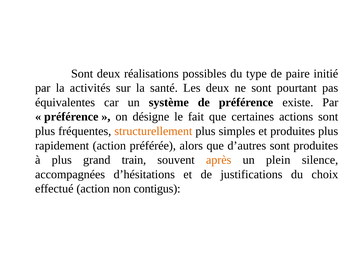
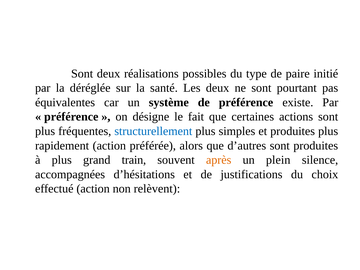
activités: activités -> déréglée (90, 88)
structurellement colour: orange -> blue (153, 131)
contigus: contigus -> relèvent (157, 189)
